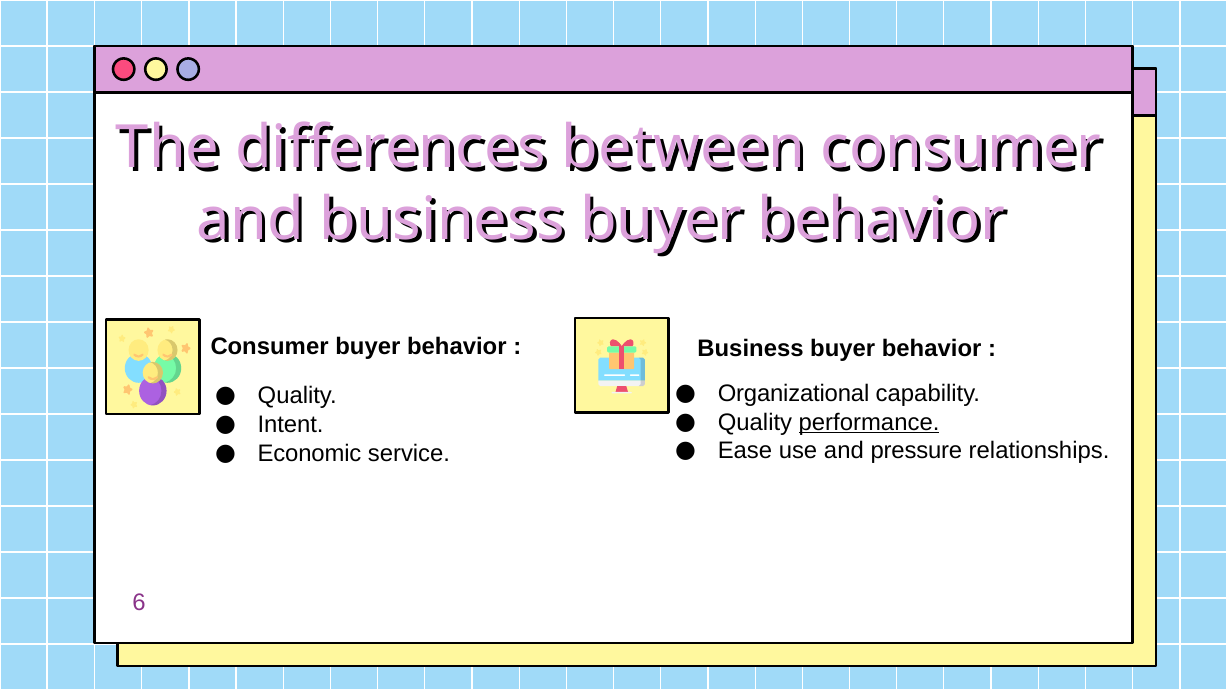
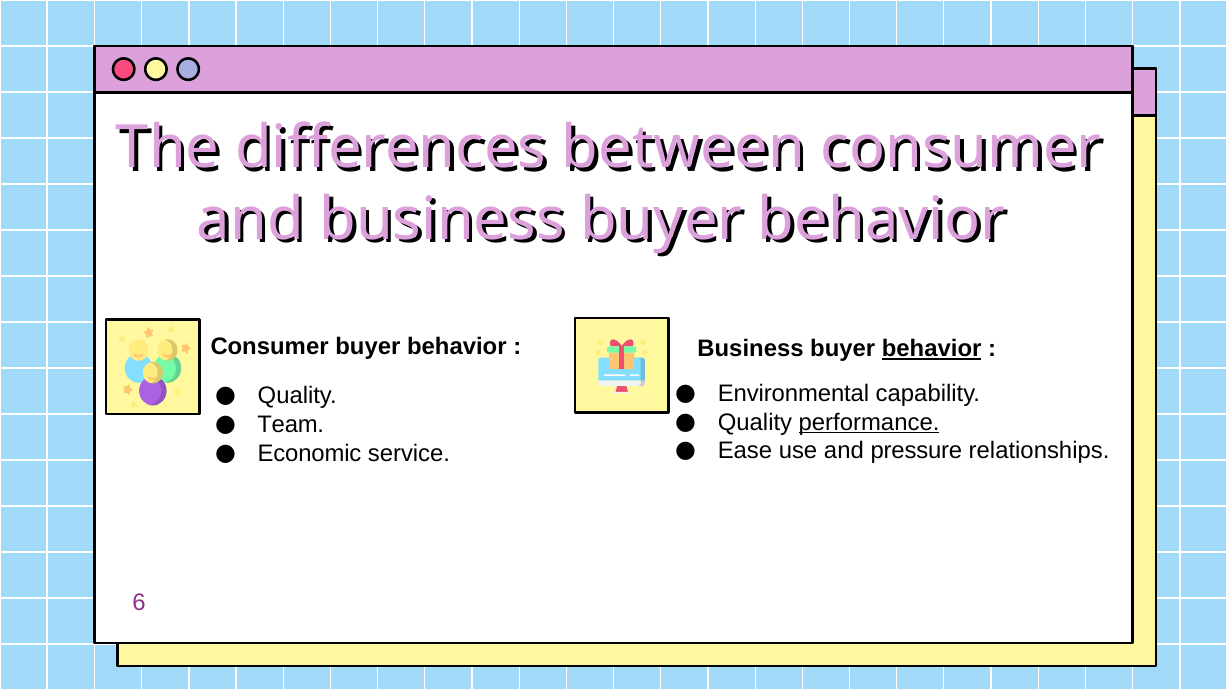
behavior underline: none -> present (932, 349)
Organizational: Organizational -> Environmental (794, 394)
Intent: Intent -> Team (291, 425)
